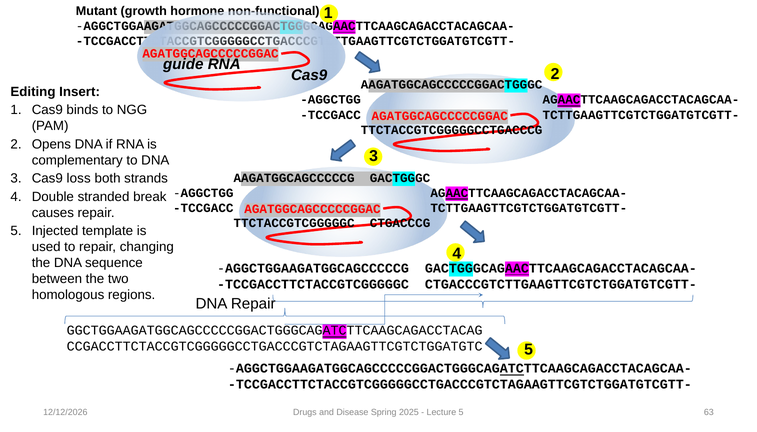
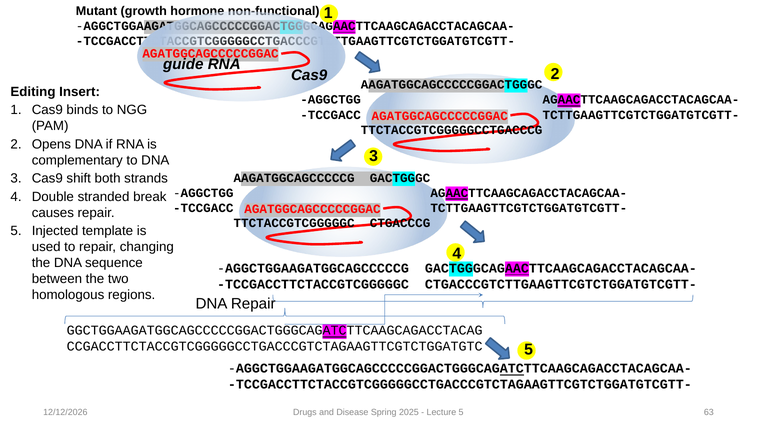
loss: loss -> shift (79, 178)
